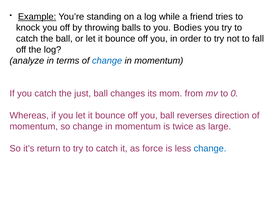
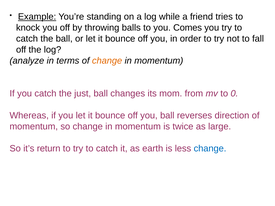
Bodies: Bodies -> Comes (188, 28)
change colour: blue -> orange (107, 61)
force: force -> earth (153, 149)
